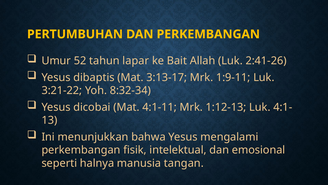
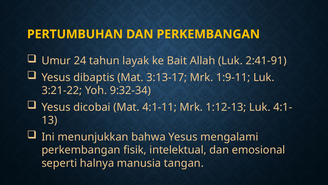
52: 52 -> 24 (80, 61)
lapar: lapar -> layak (136, 61)
2:41-26: 2:41-26 -> 2:41-91 (266, 61)
8:32-34: 8:32-34 -> 9:32-34 (130, 90)
